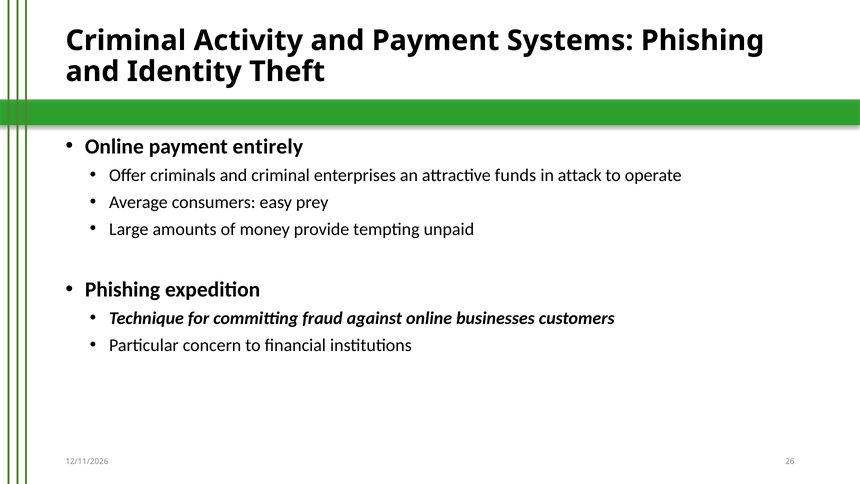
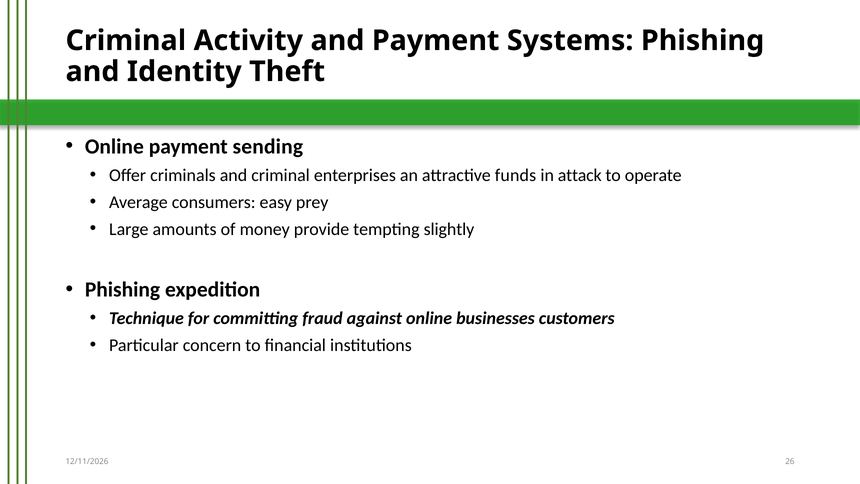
entirely: entirely -> sending (268, 146)
unpaid: unpaid -> slightly (449, 229)
